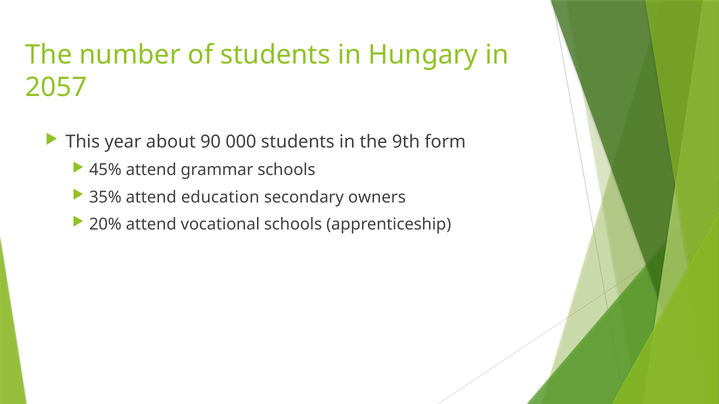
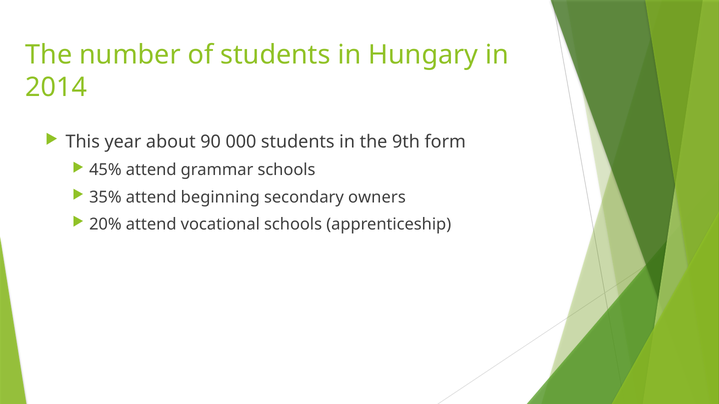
2057: 2057 -> 2014 (56, 87)
education: education -> beginning (220, 197)
